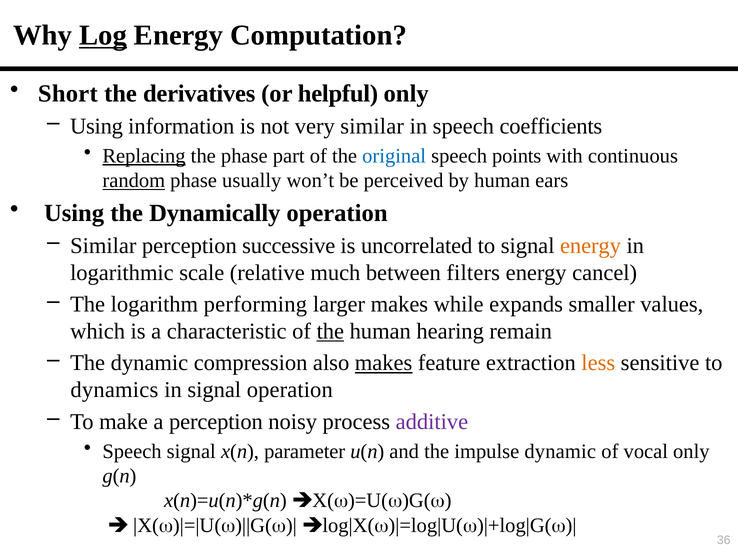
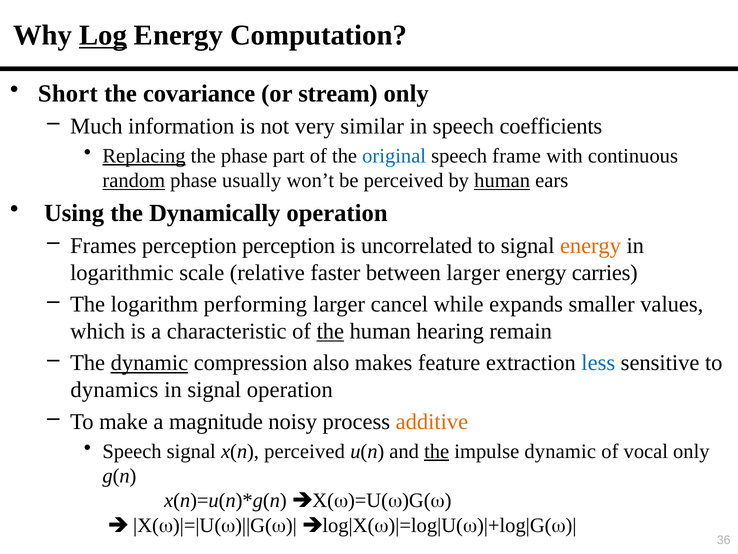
derivatives: derivatives -> covariance (199, 93)
helpful: helpful -> stream (338, 93)
Using: Using -> Much (96, 126)
points: points -> frame (517, 156)
human underline: none -> present (502, 180)
Similar: Similar -> Frames (103, 245)
perception successive: successive -> perception (289, 245)
much: much -> faster (335, 272)
between filters: filters -> larger (473, 272)
cancel: cancel -> carries (605, 272)
larger makes: makes -> cancel (399, 304)
dynamic underline: none -> present (149, 363)
makes underline: present -> none (384, 363)
less colour: orange -> blue (598, 363)
a perception: perception -> magnitude (216, 421)
additive colour: purple -> orange (432, 421)
x(n parameter: parameter -> perceived (305, 451)
the underline: none -> present (437, 451)
